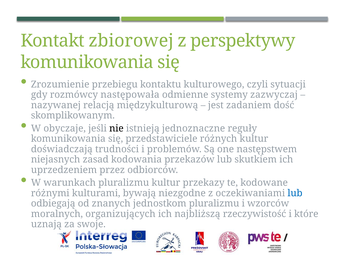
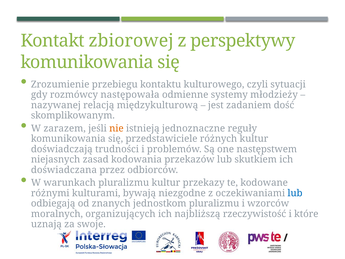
zazwyczaj: zazwyczaj -> młodzieży (274, 95)
obyczaje: obyczaje -> zarazem (65, 128)
nie colour: black -> orange (116, 128)
uprzedzeniem: uprzedzeniem -> doświadczana (64, 170)
